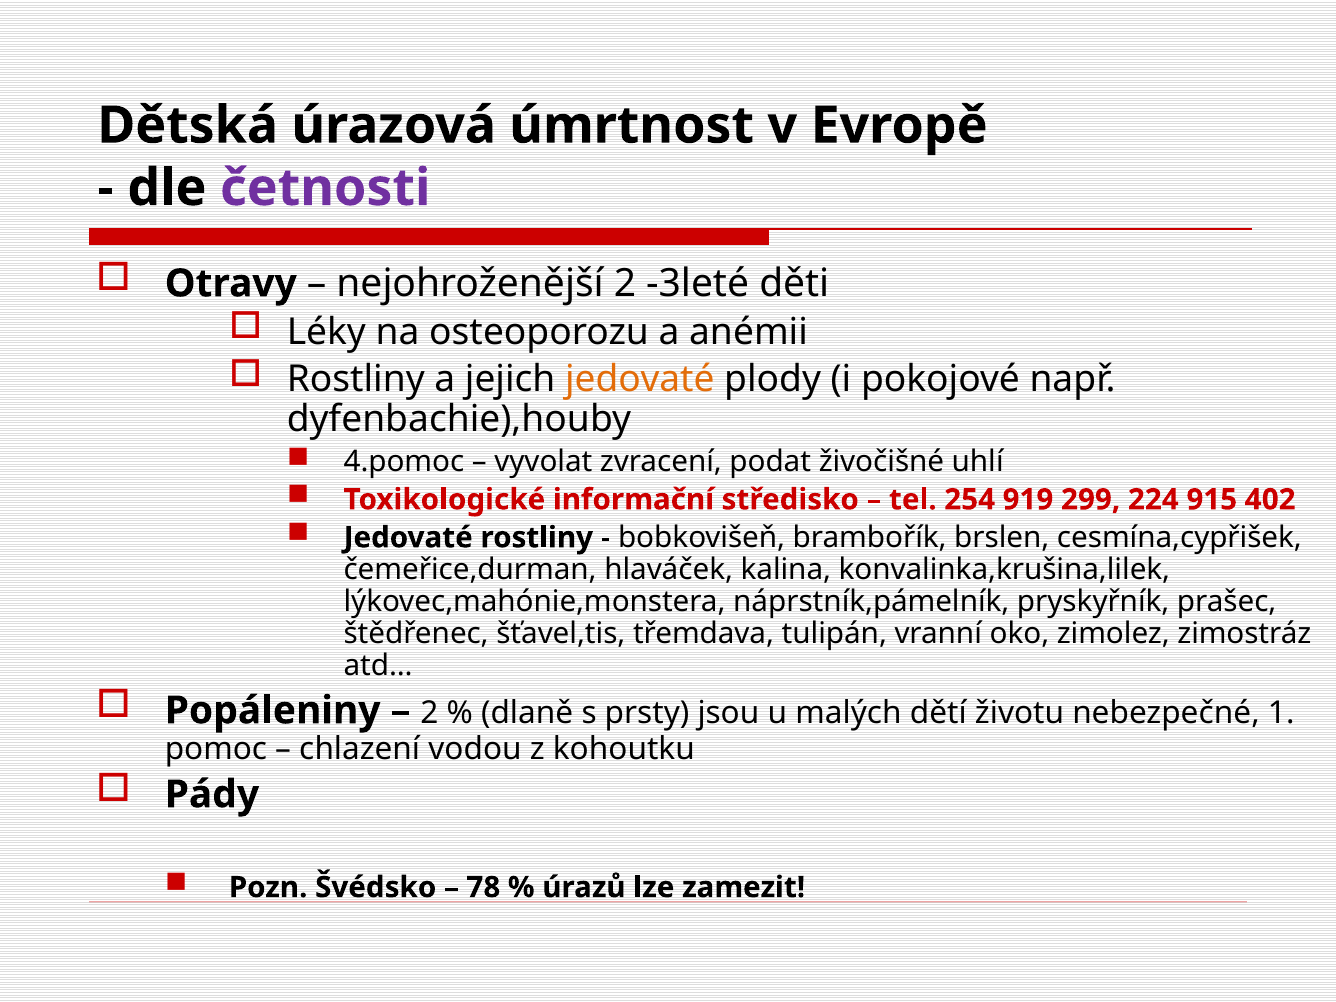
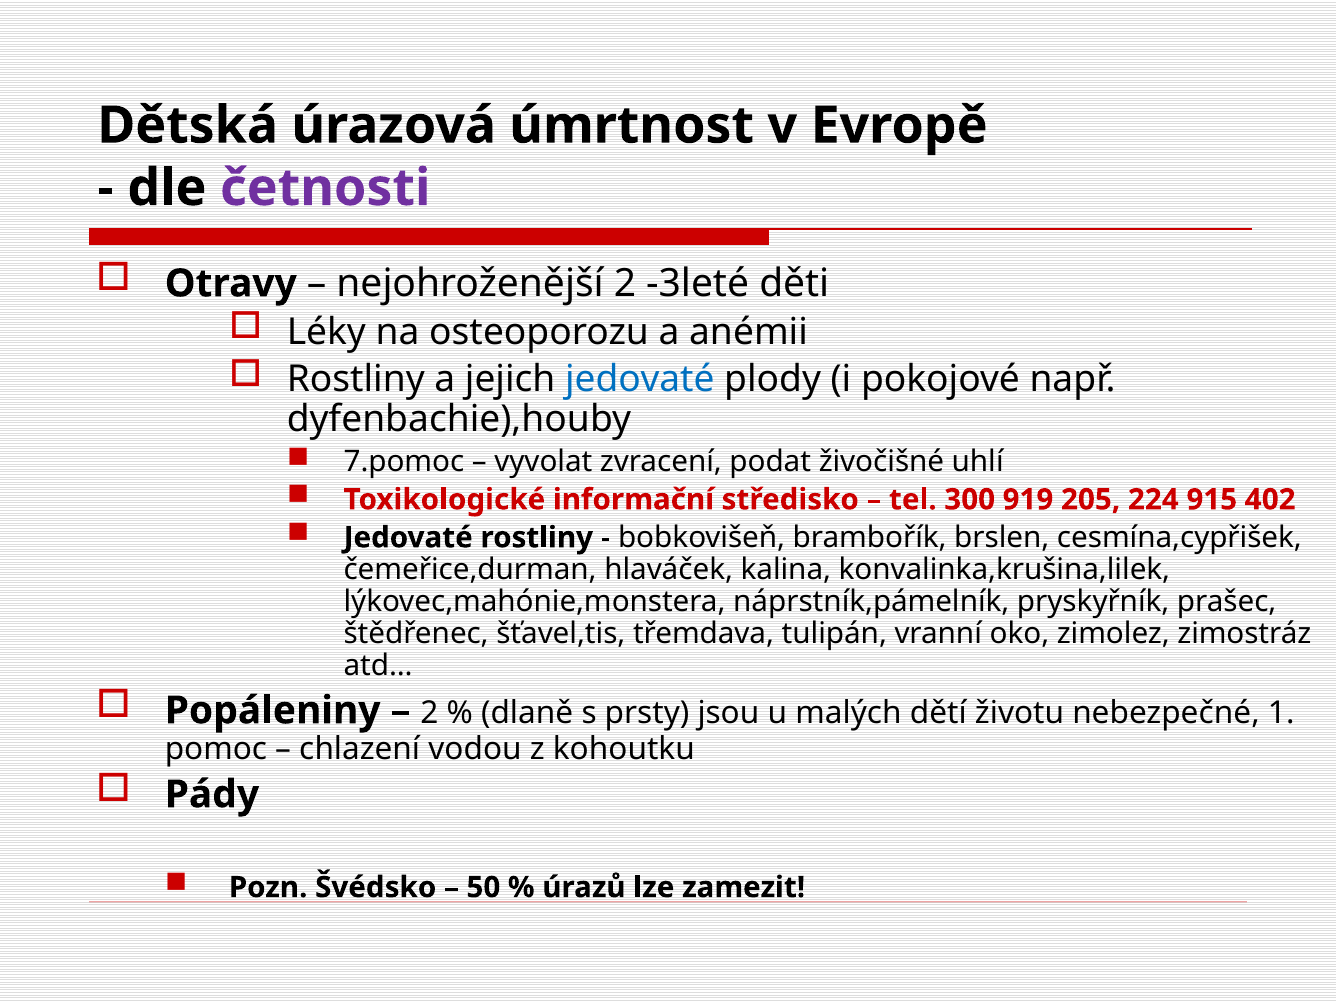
jedovaté colour: orange -> blue (640, 380)
4.pomoc: 4.pomoc -> 7.pomoc (404, 462)
254: 254 -> 300 (970, 500)
299: 299 -> 205 (1091, 500)
78: 78 -> 50 (483, 887)
